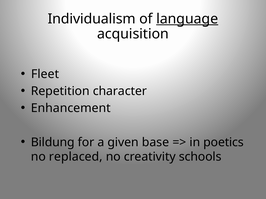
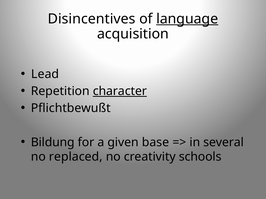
Individualism: Individualism -> Disincentives (92, 19)
Fleet: Fleet -> Lead (45, 74)
character underline: none -> present (120, 91)
Enhancement: Enhancement -> Pflichtbewußt (71, 108)
poetics: poetics -> several (224, 143)
